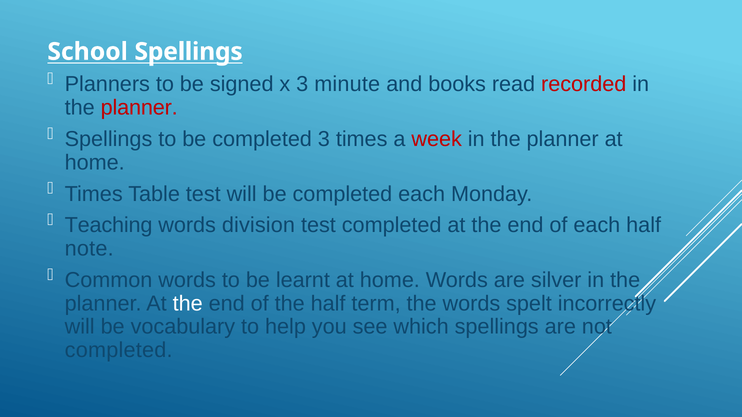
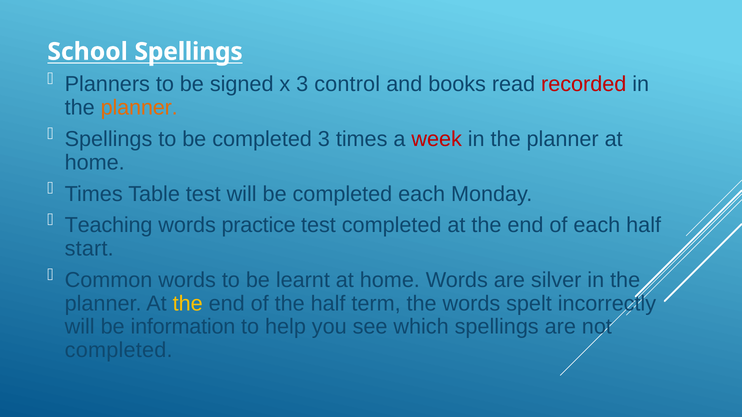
minute: minute -> control (347, 84)
planner colour: red -> orange (139, 108)
division: division -> practice (259, 226)
note: note -> start (89, 249)
the colour: white -> yellow (188, 304)
vocabulary: vocabulary -> information (183, 327)
